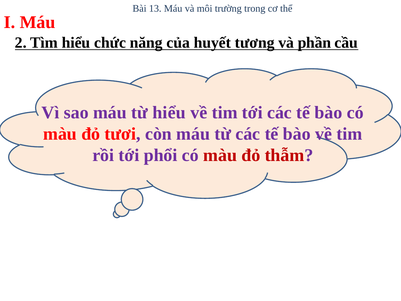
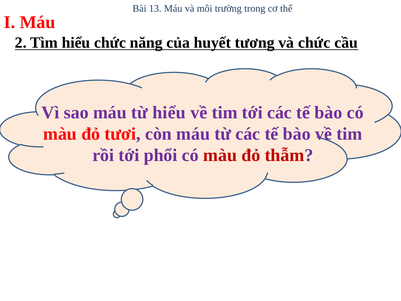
và phần: phần -> chức (314, 43)
